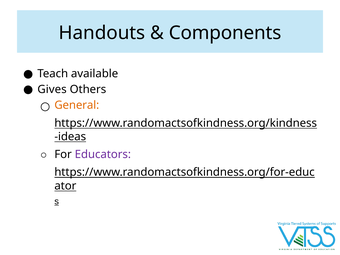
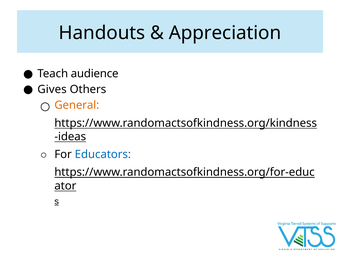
Components: Components -> Appreciation (225, 33)
available: available -> audience (95, 74)
Educators colour: purple -> blue (103, 154)
